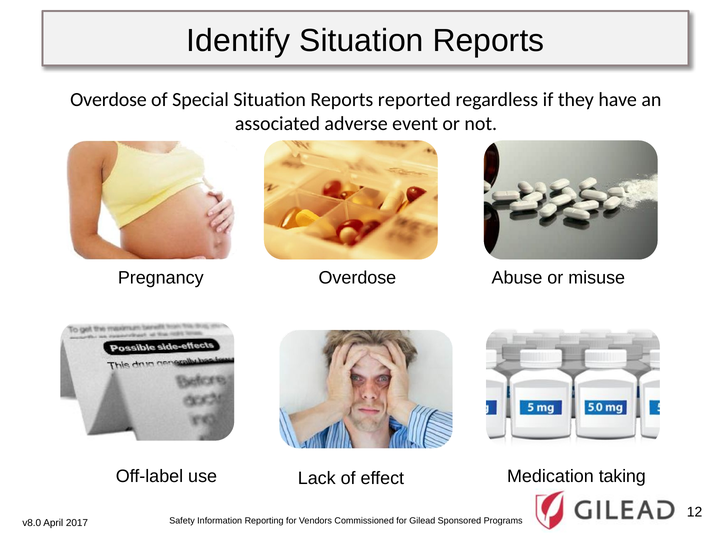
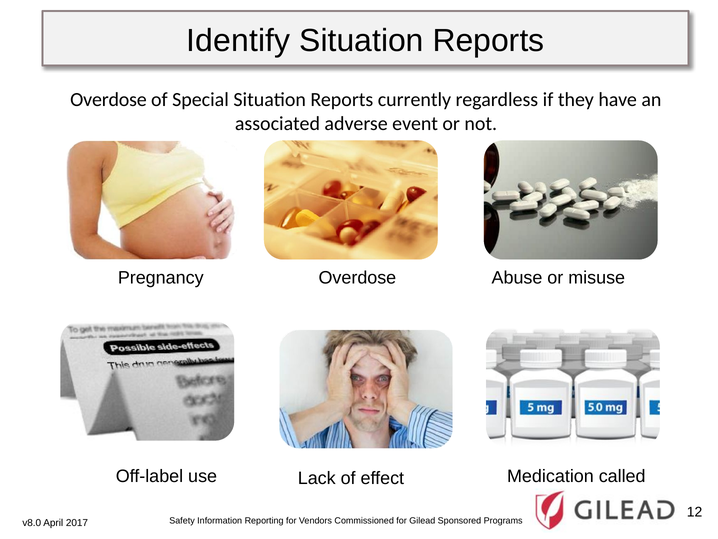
reported: reported -> currently (414, 100)
taking: taking -> called (622, 476)
